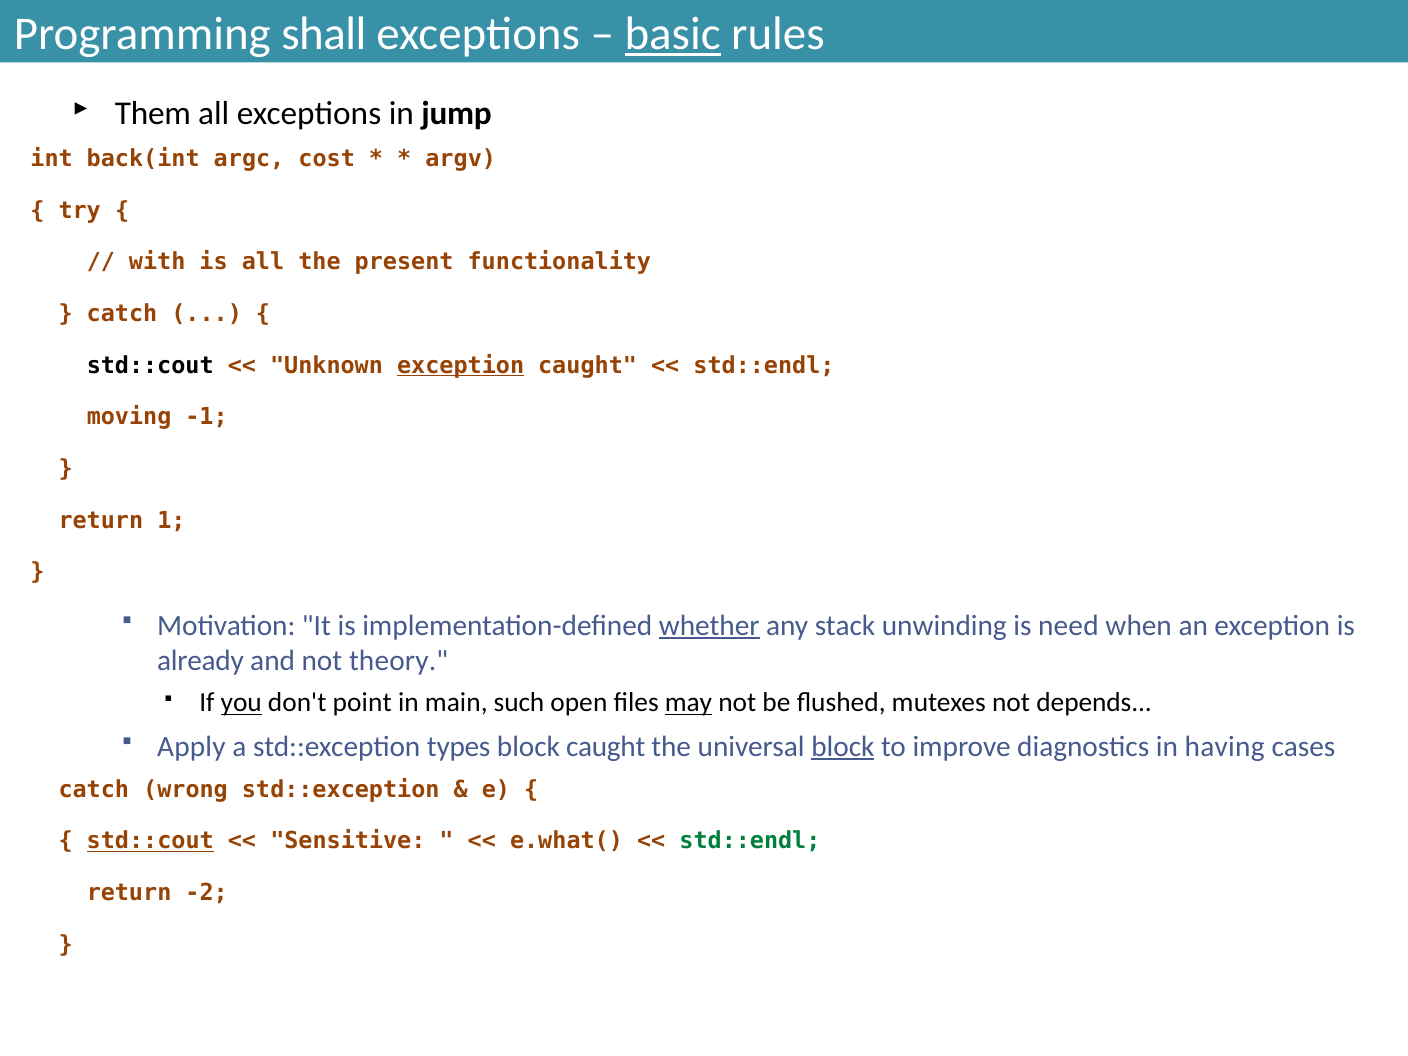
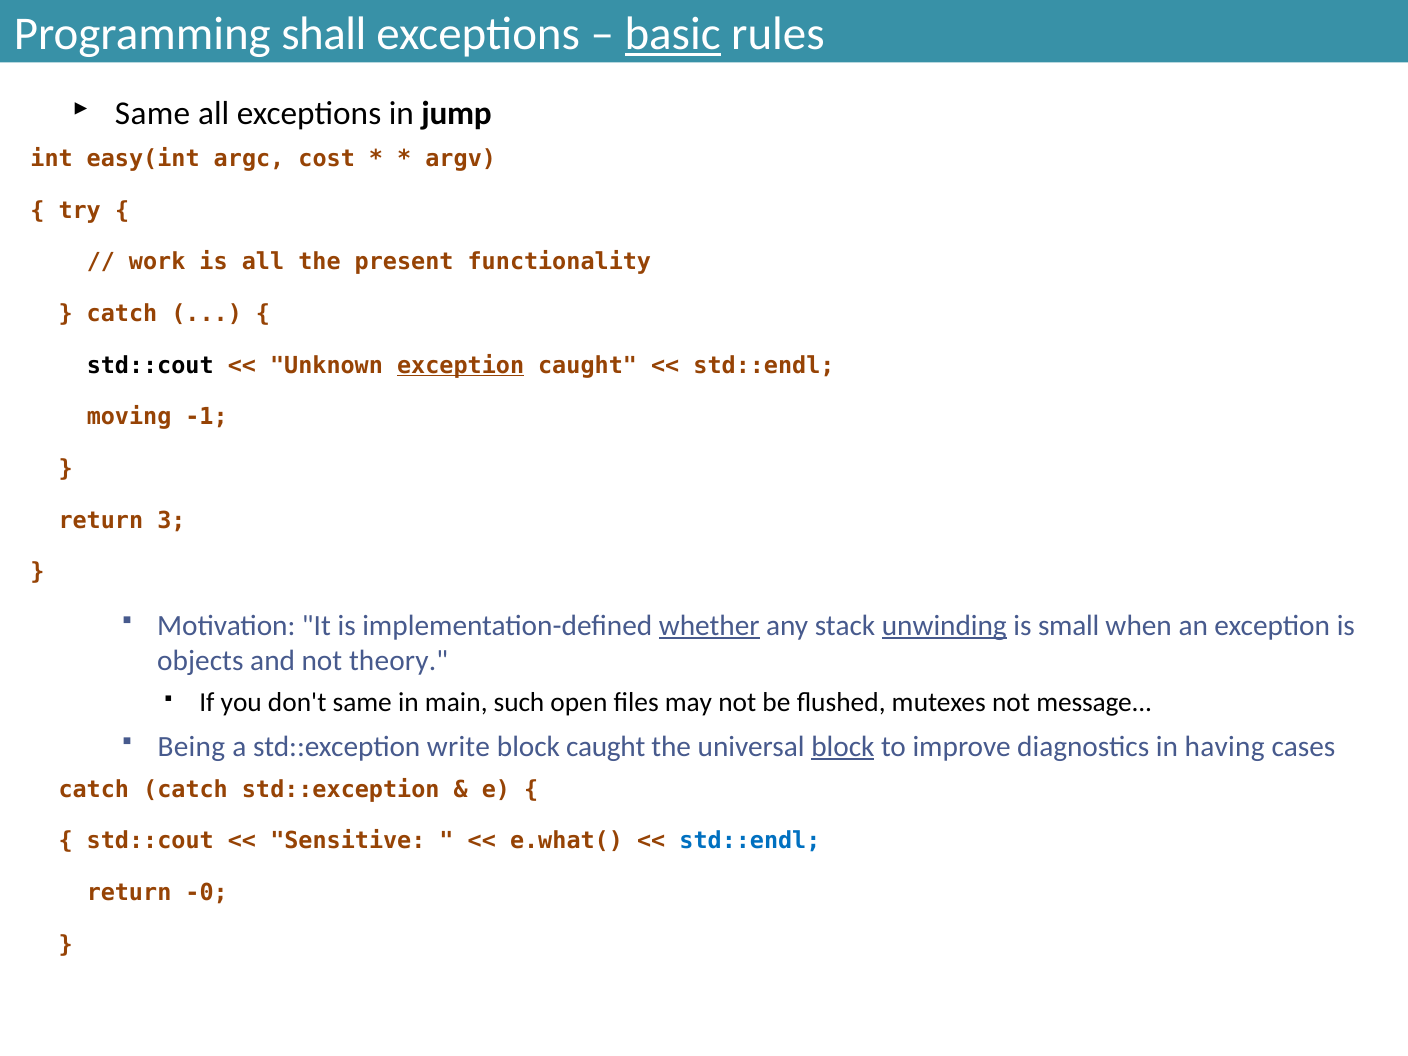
Them: Them -> Same (153, 114)
back(int: back(int -> easy(int (143, 159)
with: with -> work (157, 262)
1: 1 -> 3 (171, 520)
unwinding underline: none -> present (944, 626)
need: need -> small (1069, 626)
already: already -> objects (200, 661)
you underline: present -> none (241, 703)
don't point: point -> same (362, 703)
may underline: present -> none (689, 703)
depends: depends -> message (1094, 703)
Apply: Apply -> Being (191, 747)
types: types -> write (458, 747)
catch wrong: wrong -> catch (186, 790)
std::cout underline: present -> none (150, 841)
std::endl colour: green -> blue (750, 841)
-2: -2 -> -0 (207, 893)
